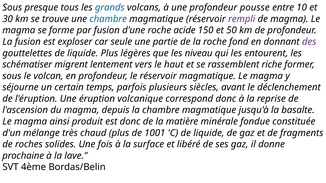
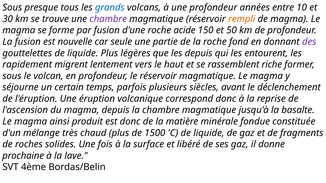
pousse: pousse -> années (255, 8)
chambre colour: blue -> purple (108, 19)
rempli colour: purple -> orange (242, 19)
exploser: exploser -> nouvelle (75, 42)
les niveau: niveau -> depuis (199, 53)
schématiser: schématiser -> rapidement (27, 65)
1001: 1001 -> 1500 (155, 133)
